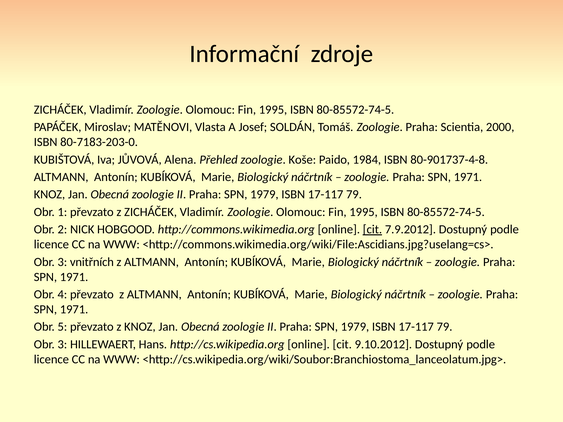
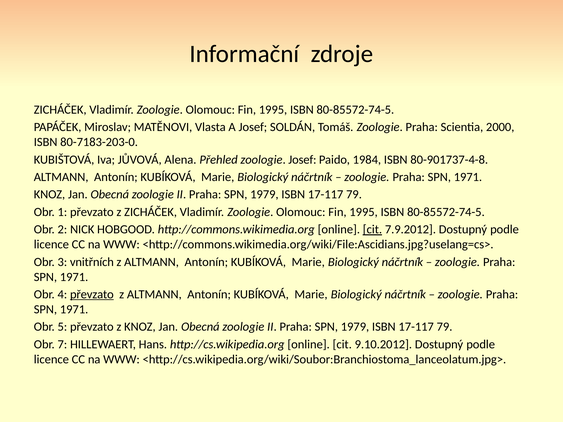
zoologie Koše: Koše -> Josef (302, 160)
převzato underline: none -> present (92, 295)
3: 3 -> 7 (62, 345)
